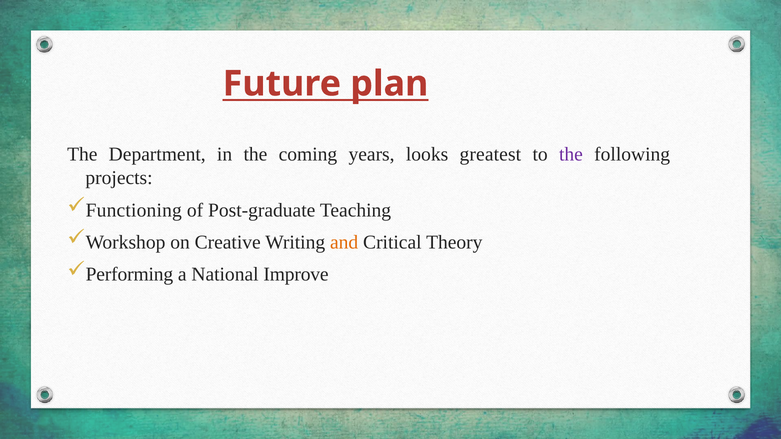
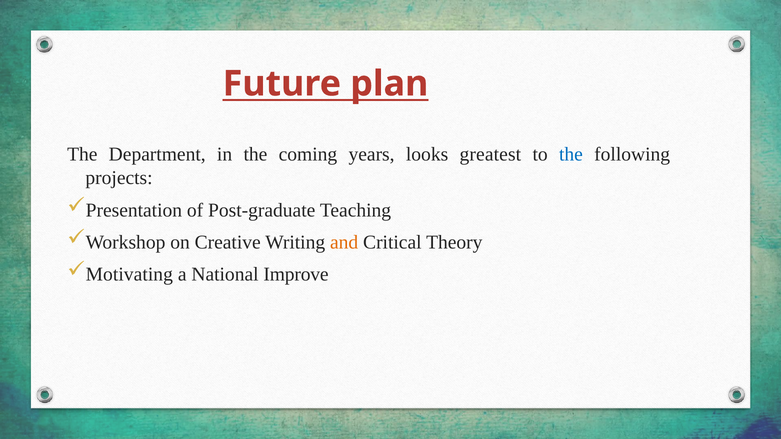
the colour: purple -> blue (571, 155)
Functioning: Functioning -> Presentation (134, 210)
Performing: Performing -> Motivating (129, 275)
